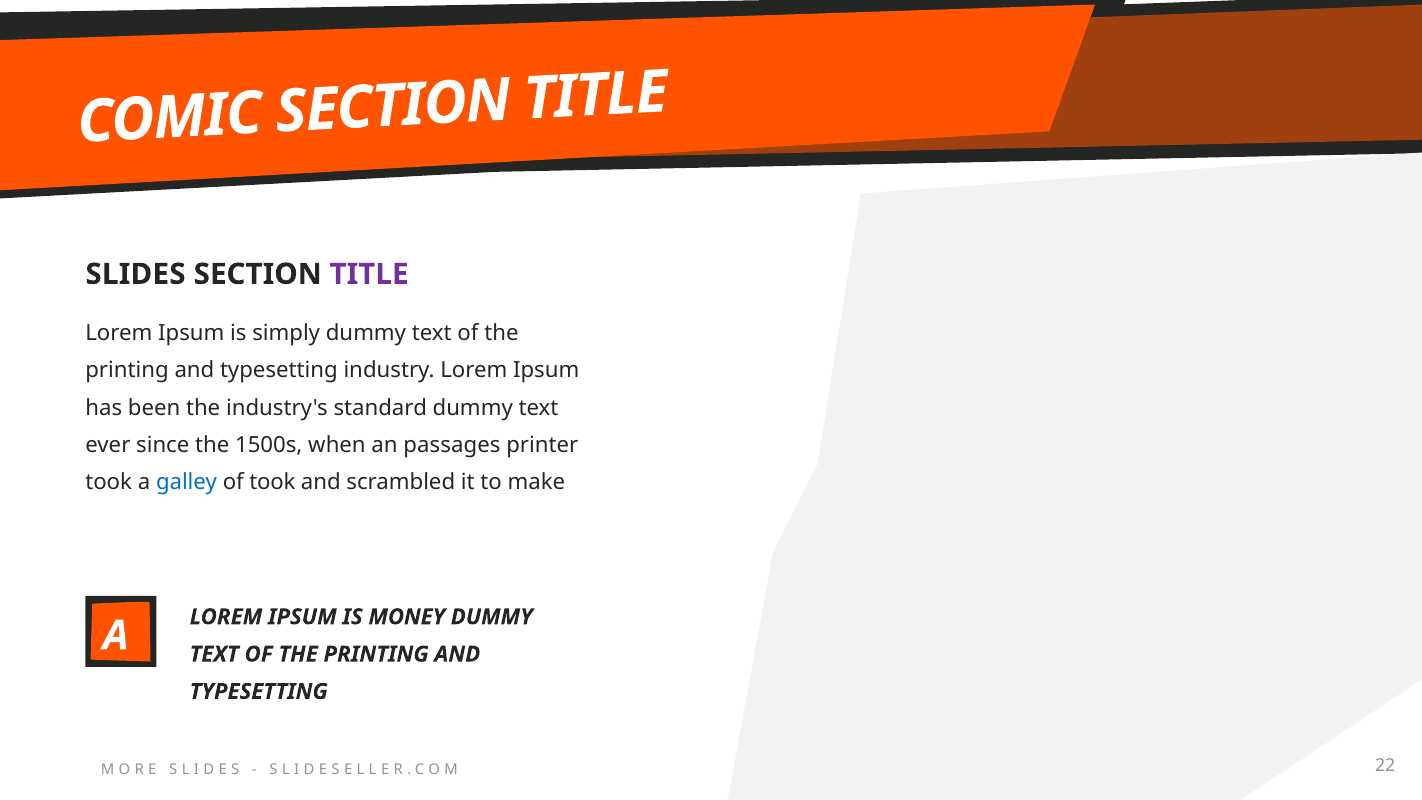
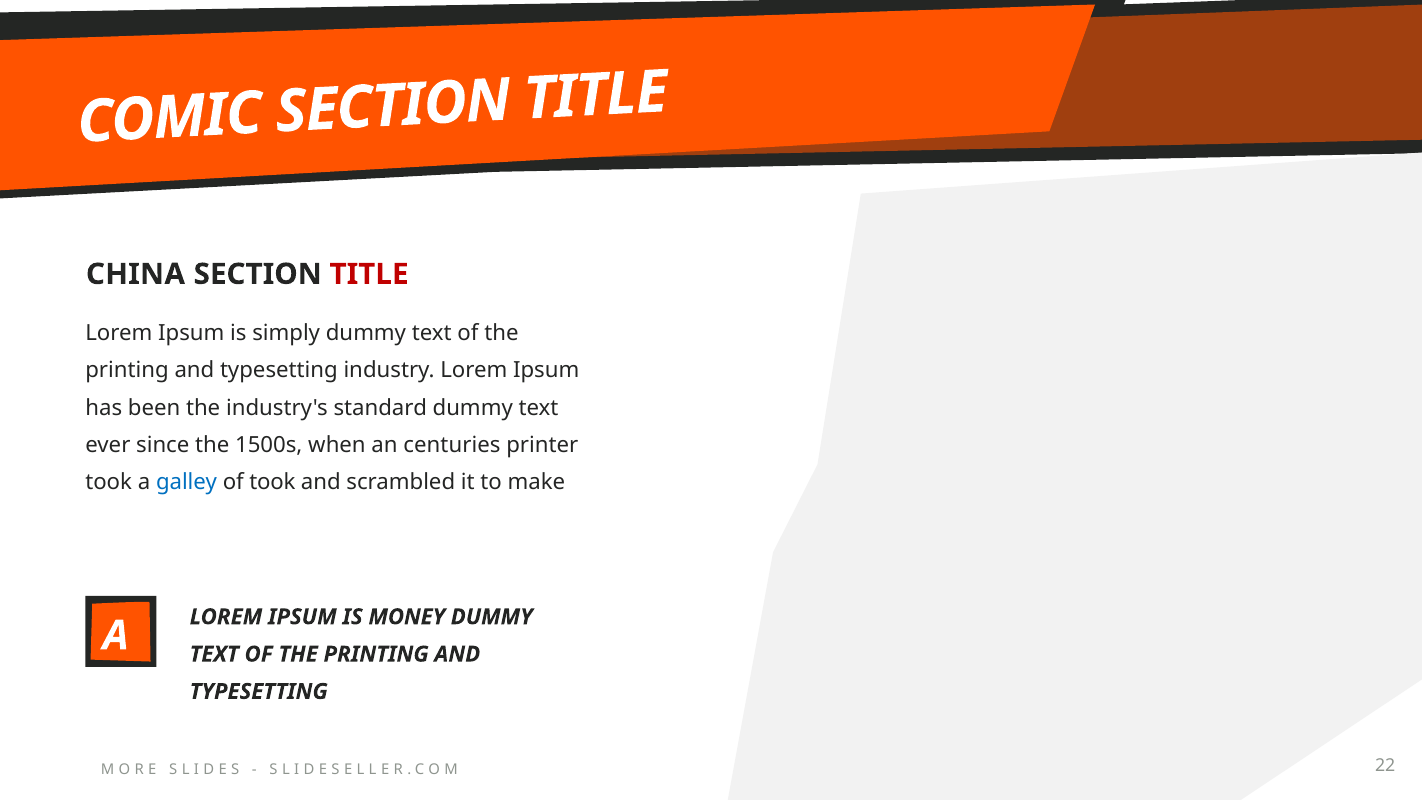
SLIDES: SLIDES -> CHINA (135, 274)
TITLE colour: purple -> red (369, 274)
passages: passages -> centuries (452, 445)
